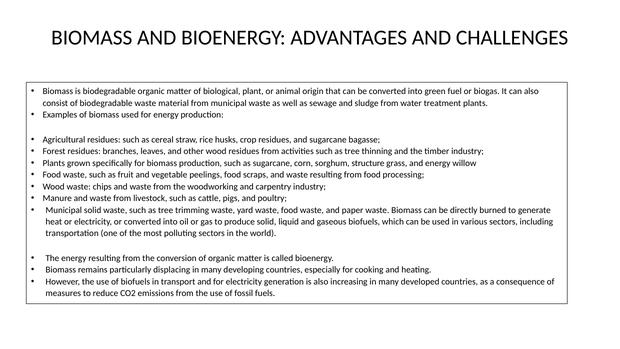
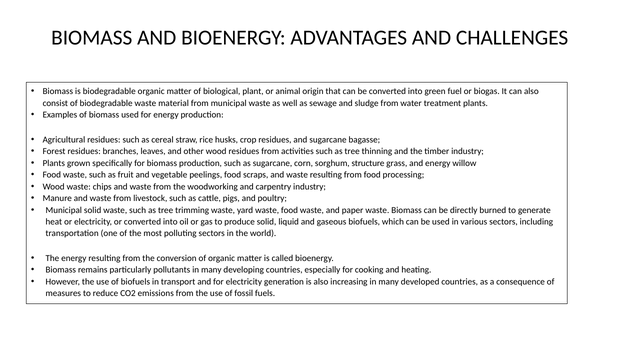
displacing: displacing -> pollutants (172, 270)
